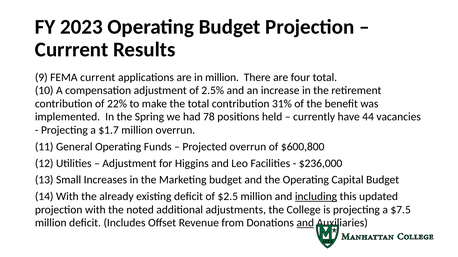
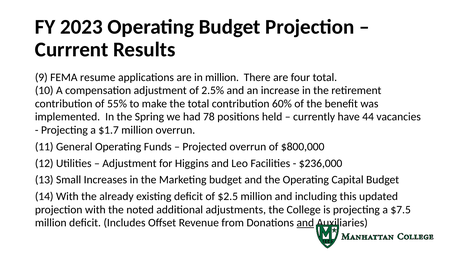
current: current -> resume (98, 77)
22%: 22% -> 55% (117, 104)
31%: 31% -> 60% (282, 104)
$600,800: $600,800 -> $800,000 (303, 147)
including underline: present -> none (316, 197)
